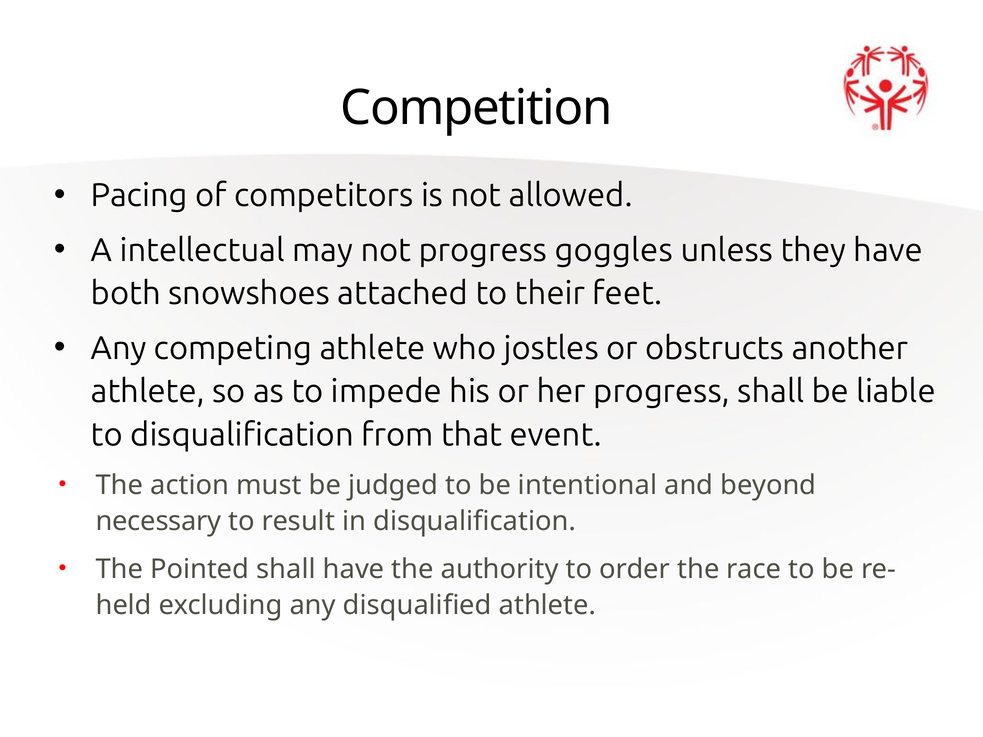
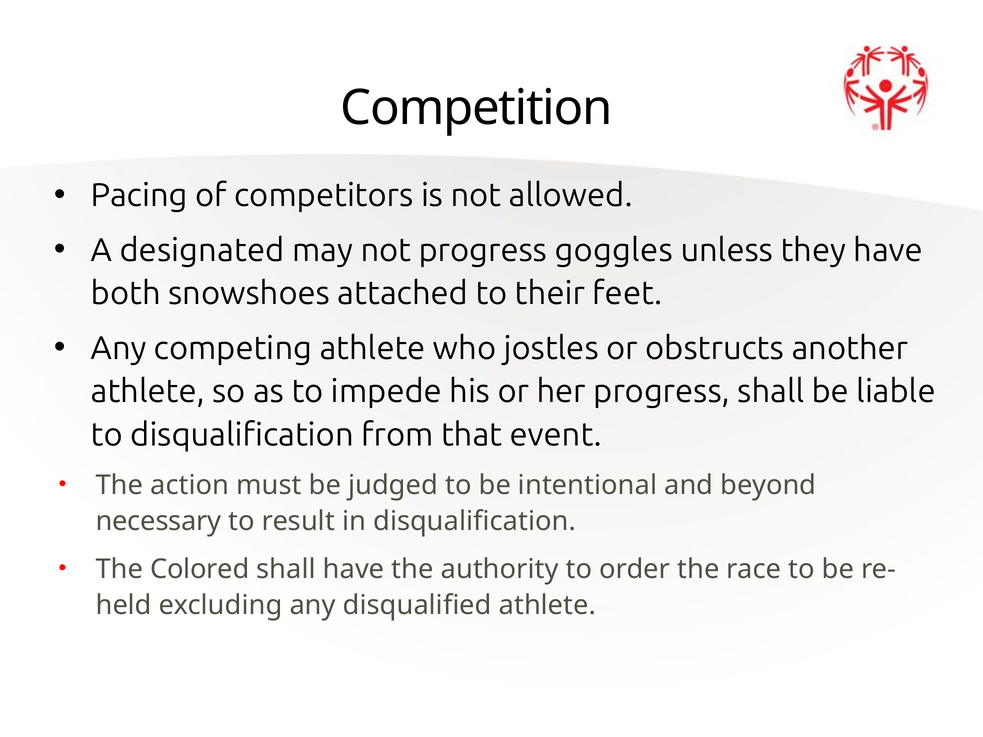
intellectual: intellectual -> designated (202, 250)
Pointed: Pointed -> Colored (200, 569)
